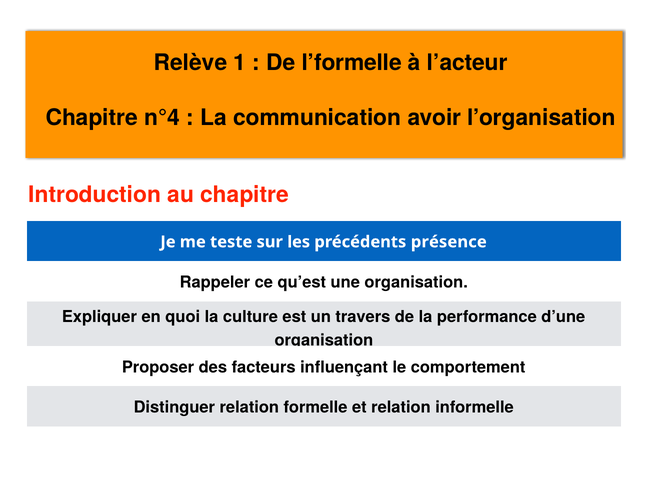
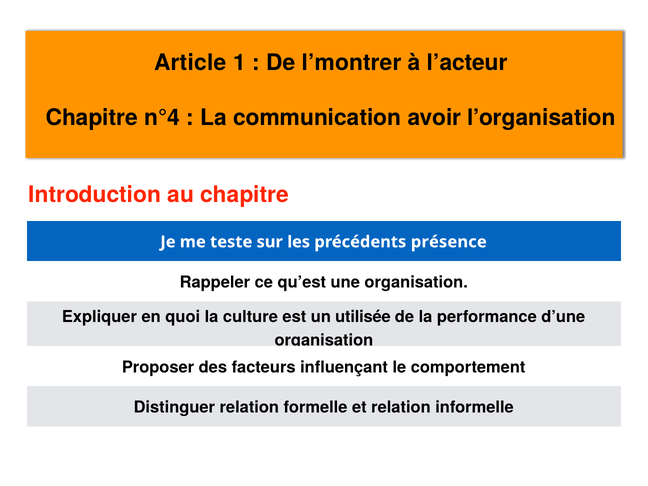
Relève: Relève -> Article (190, 63)
l’formelle: l’formelle -> l’montrer (352, 63)
travers: travers -> utilisée (363, 317)
